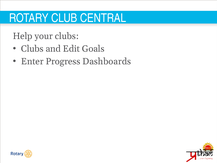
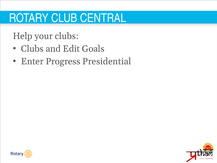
Dashboards: Dashboards -> Presidential (107, 61)
